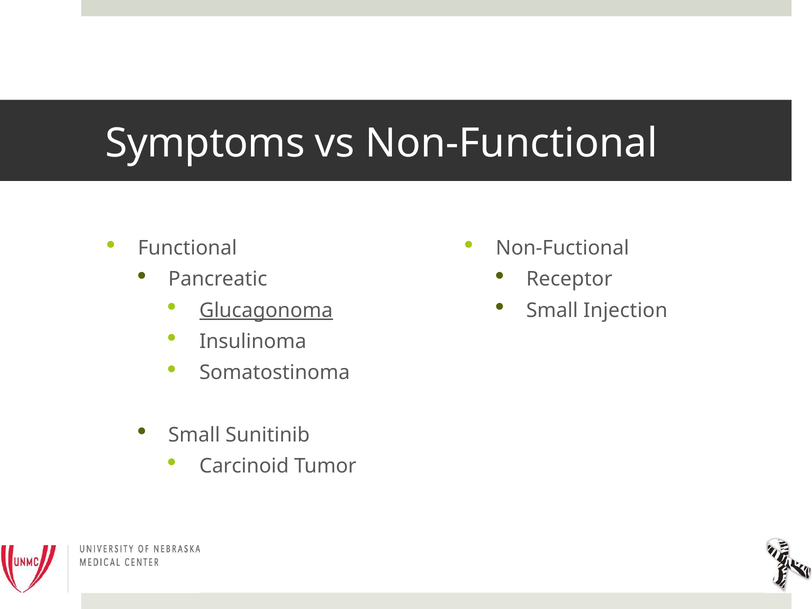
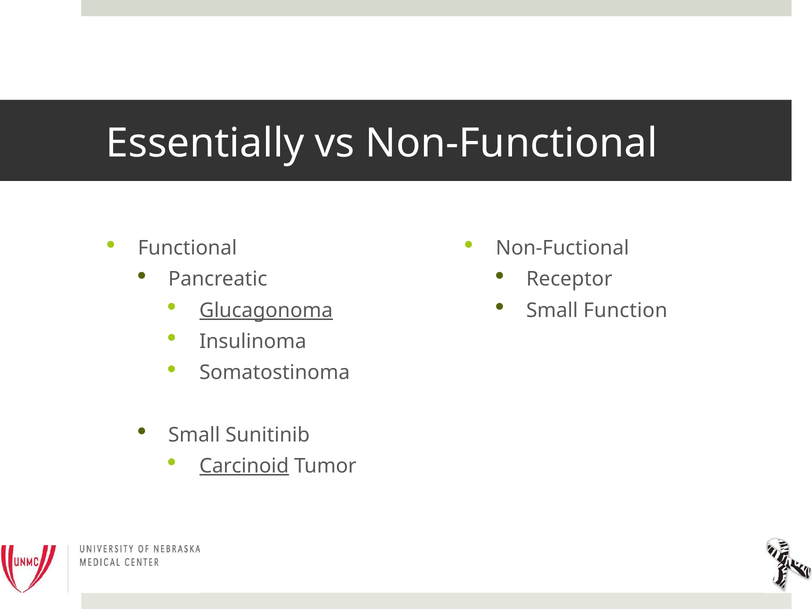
Symptoms: Symptoms -> Essentially (205, 143)
Injection: Injection -> Function (625, 310)
Carcinoid underline: none -> present (244, 466)
